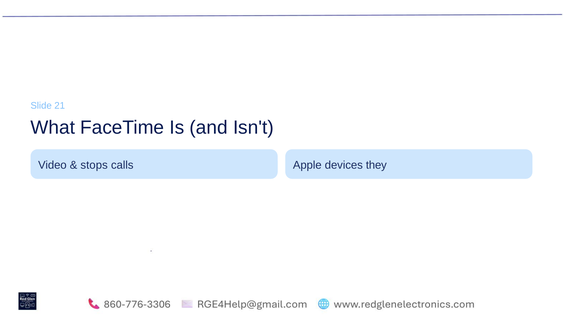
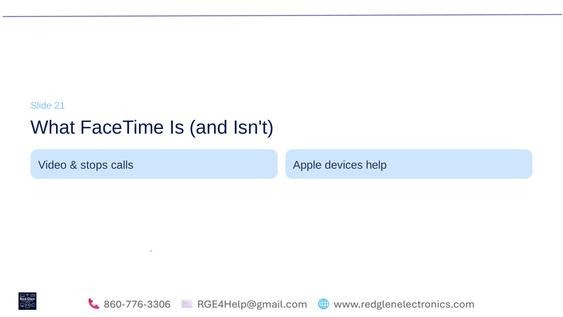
they: they -> help (376, 165)
